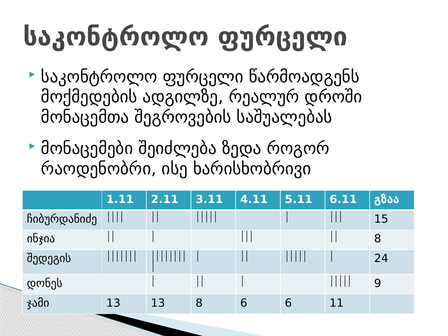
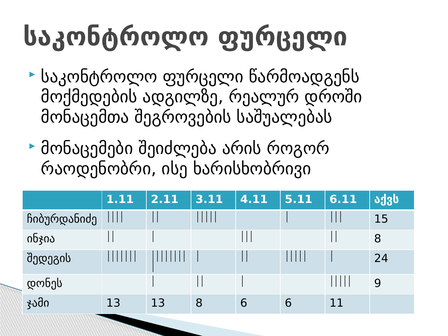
ზედა: ზედა -> არის (242, 149)
გზაა: გზაა -> აქვს (387, 199)
